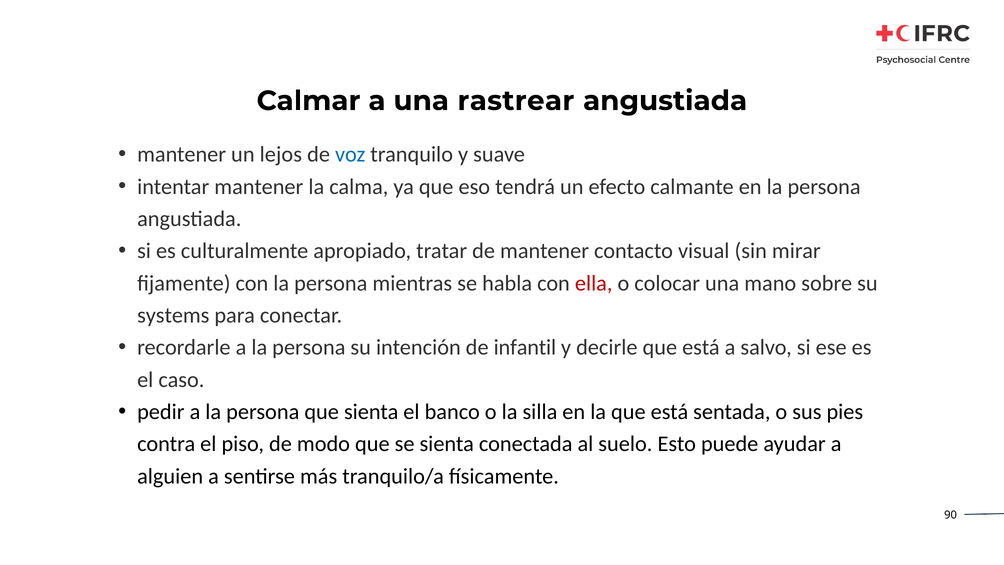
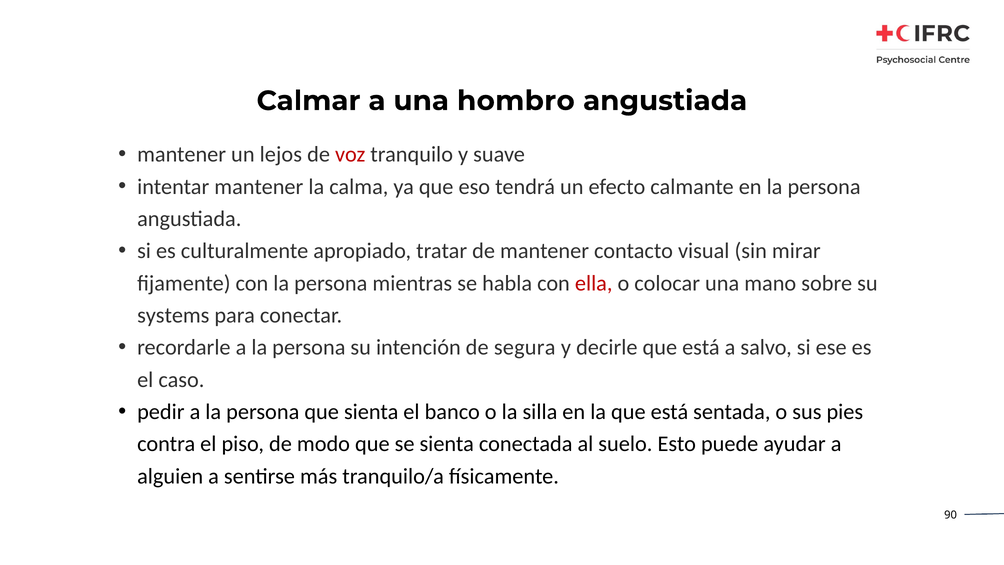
rastrear: rastrear -> hombro (516, 101)
voz colour: blue -> red (350, 155)
infantil: infantil -> segura (525, 347)
